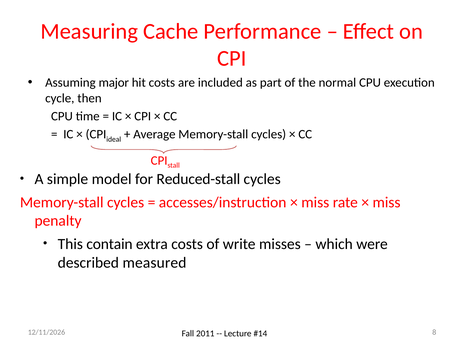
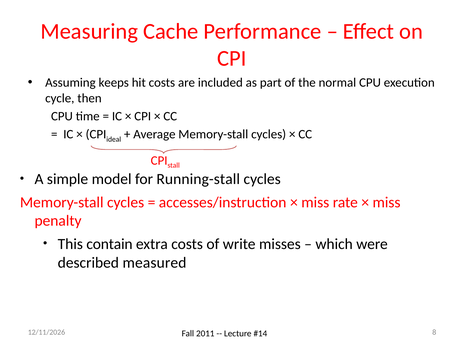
major: major -> keeps (114, 83)
Reduced-stall: Reduced-stall -> Running-stall (198, 179)
